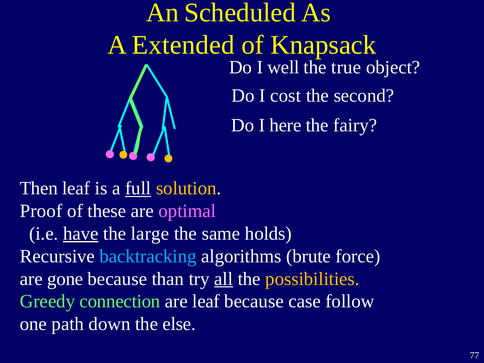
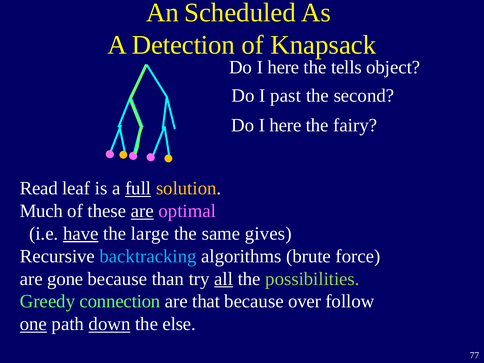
Extended: Extended -> Detection (183, 45)
well: well -> here (283, 67)
true: true -> tells (346, 67)
cost: cost -> past (286, 96)
Then: Then -> Read (39, 188)
Proof: Proof -> Much (41, 211)
are underline: none -> present (142, 211)
holds: holds -> gives (268, 234)
possibilities colour: yellow -> light green (312, 279)
are leaf: leaf -> that (206, 301)
case: case -> over (305, 301)
one underline: none -> present (33, 324)
down underline: none -> present (110, 324)
